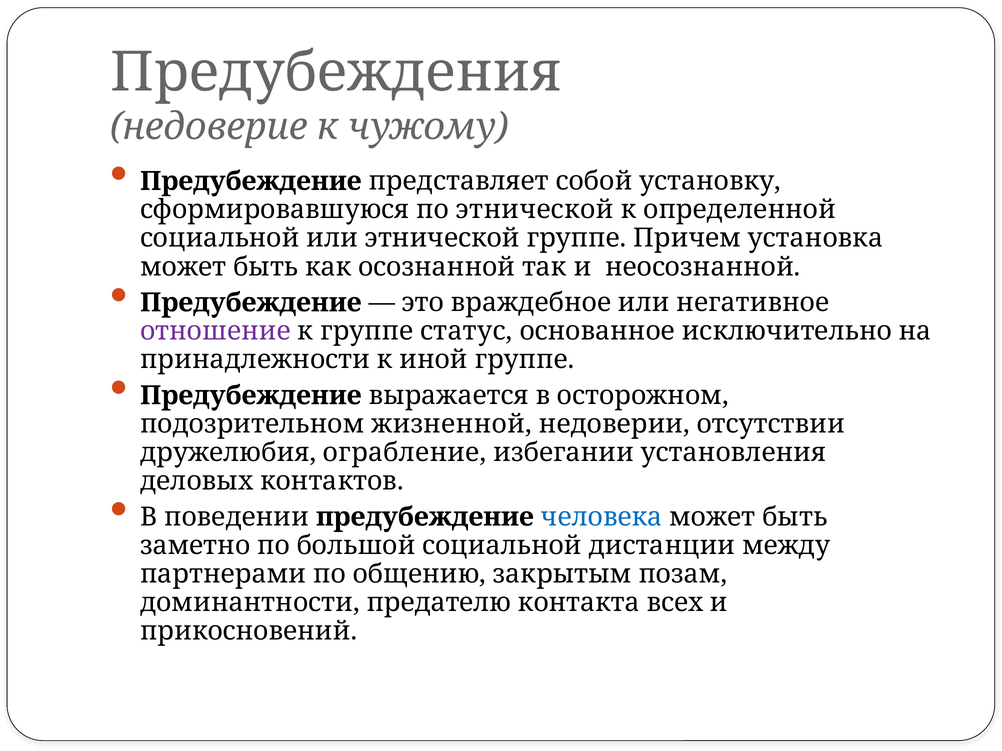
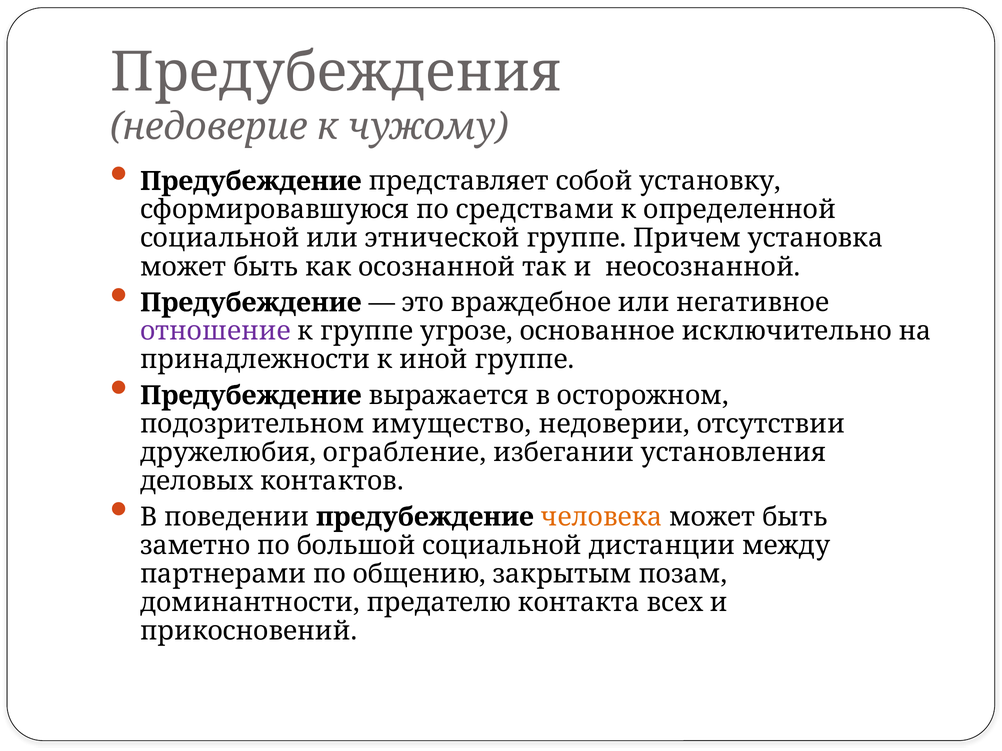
по этнической: этнической -> средствами (535, 210)
статус: статус -> угрозе (466, 331)
жизненной: жизненной -> имущество (451, 424)
человека colour: blue -> orange (602, 517)
